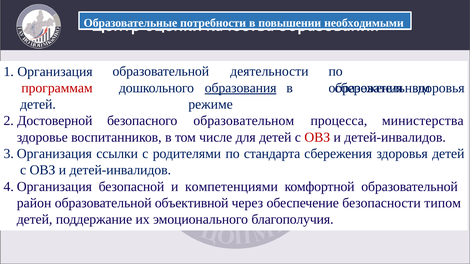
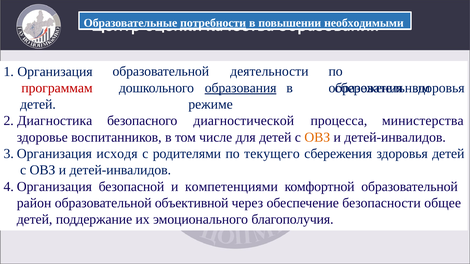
потребности underline: none -> present (213, 23)
Достоверной: Достоверной -> Диагностика (55, 121)
образовательном: образовательном -> диагностической (244, 121)
ОВЗ colour: red -> orange (317, 137)
ссылки: ссылки -> исходя (117, 154)
стандарта: стандарта -> текущего (272, 154)
типом: типом -> общее (443, 203)
